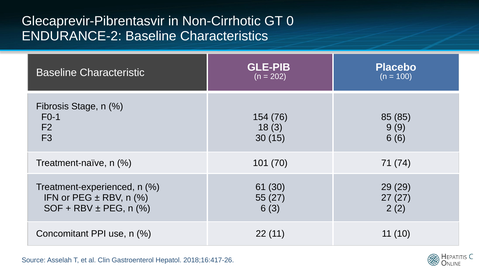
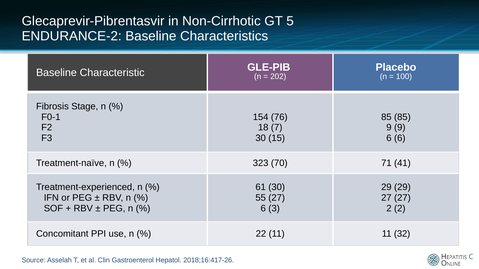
0: 0 -> 5 (290, 21)
18 3: 3 -> 7 (277, 128)
101: 101 -> 323 (261, 163)
74: 74 -> 41 (402, 163)
10: 10 -> 32 (402, 234)
